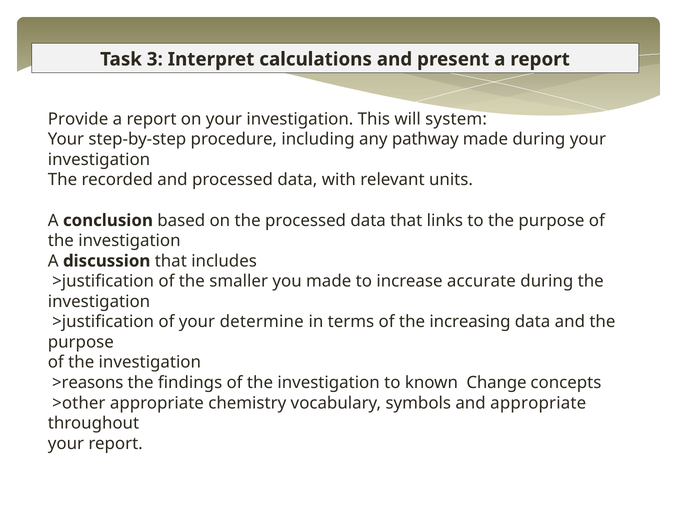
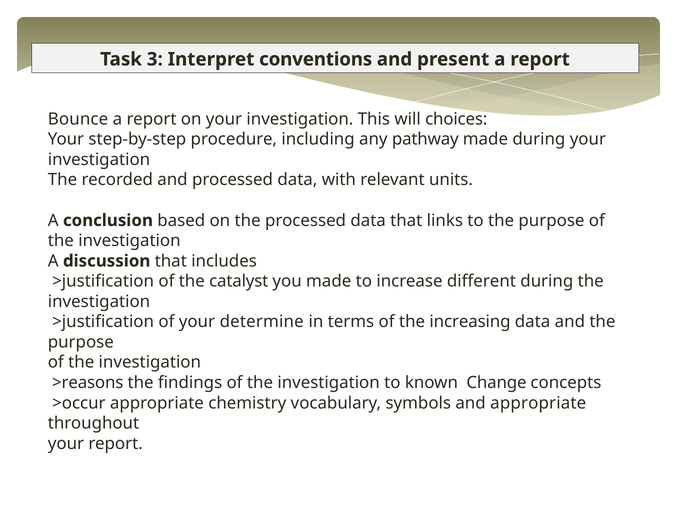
calculations: calculations -> conventions (316, 59)
Provide: Provide -> Bounce (78, 119)
system: system -> choices (456, 119)
smaller: smaller -> catalyst (239, 281)
accurate: accurate -> different (481, 281)
>other: >other -> >occur (79, 403)
